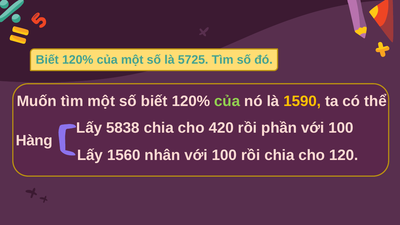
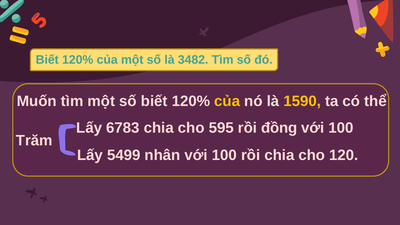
5725: 5725 -> 3482 (193, 60)
của colour: light green -> yellow (227, 101)
5838: 5838 -> 6783 (123, 128)
420: 420 -> 595 (221, 128)
phần: phần -> đồng (279, 128)
Hàng: Hàng -> Trăm (34, 141)
1560: 1560 -> 5499 (124, 155)
